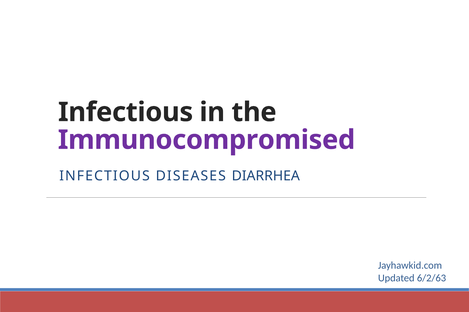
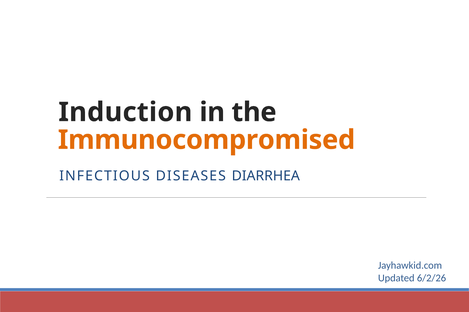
Infectious: Infectious -> Induction (125, 112)
Immunocompromised colour: purple -> orange (207, 140)
6/2/63: 6/2/63 -> 6/2/26 (431, 279)
